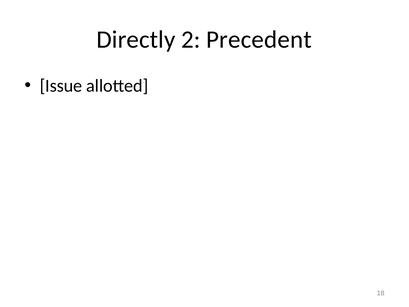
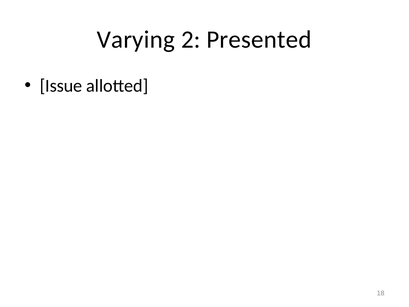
Directly: Directly -> Varying (136, 40)
Precedent: Precedent -> Presented (259, 40)
